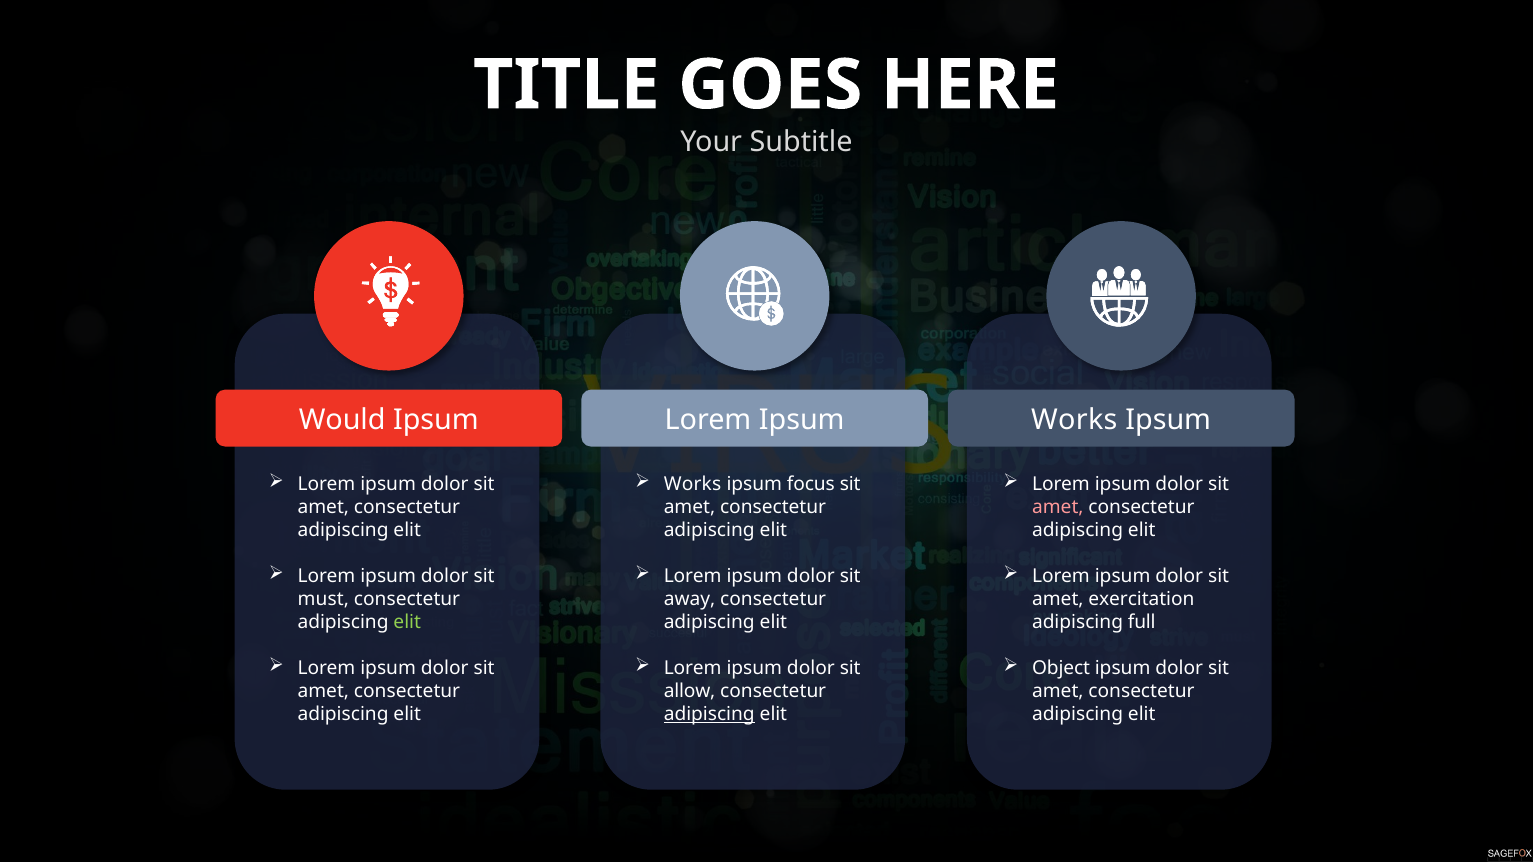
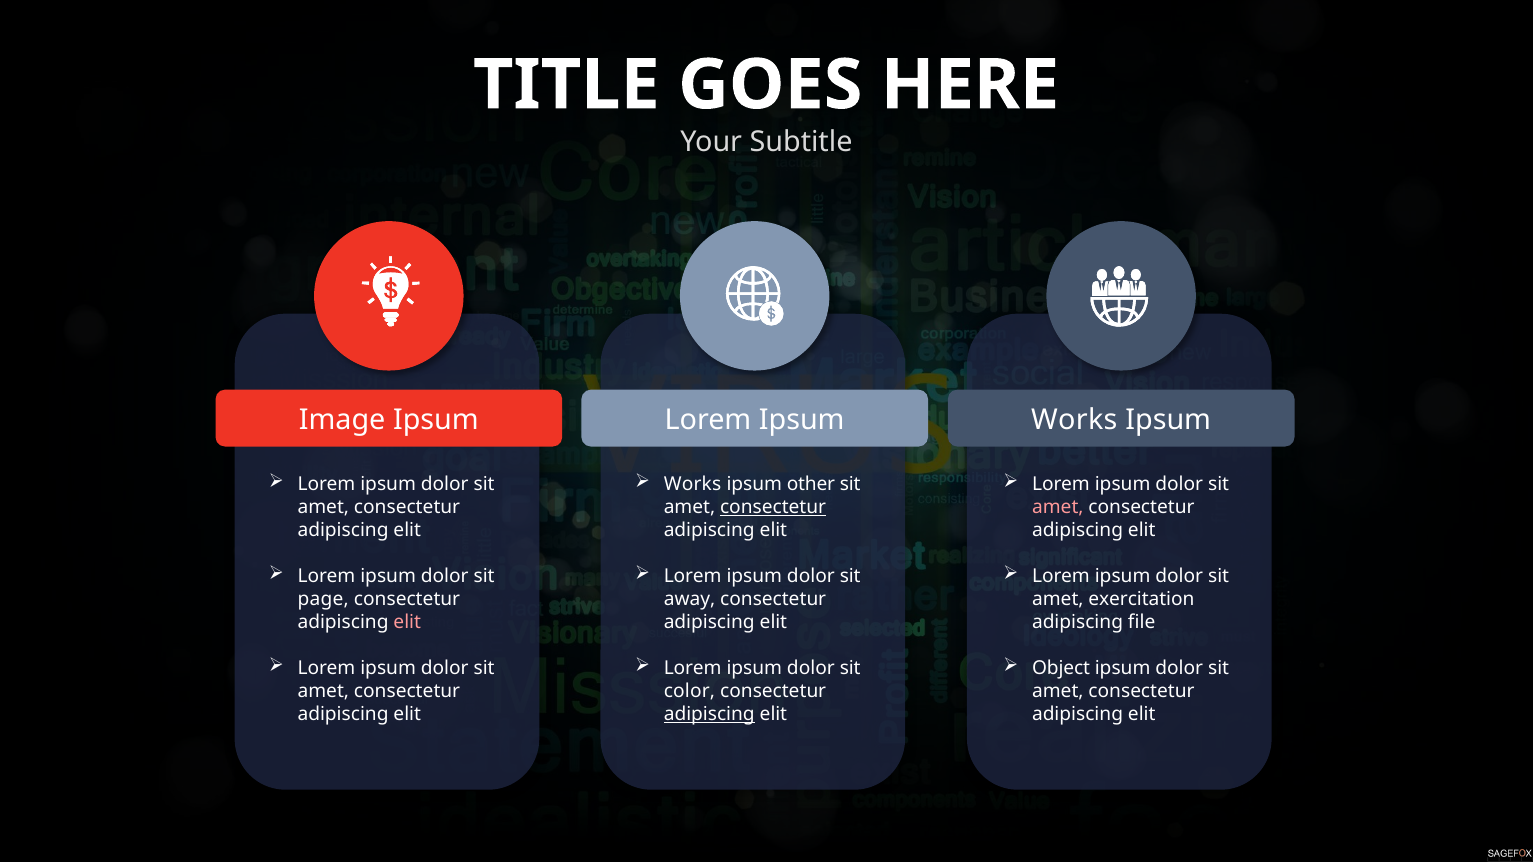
Would: Would -> Image (342, 420)
focus: focus -> other (811, 484)
consectetur underline: none -> present (773, 507)
must: must -> page (323, 599)
elit colour: light green -> pink (407, 622)
full: full -> file (1142, 623)
allow: allow -> color (689, 691)
